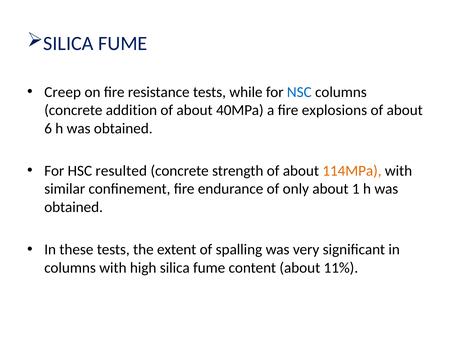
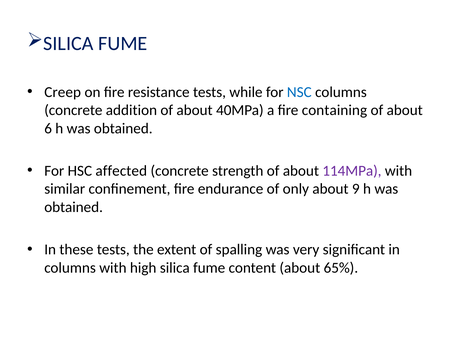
explosions: explosions -> containing (334, 110)
resulted: resulted -> affected (121, 171)
114MPa colour: orange -> purple (352, 171)
1: 1 -> 9 (356, 189)
11%: 11% -> 65% (341, 267)
